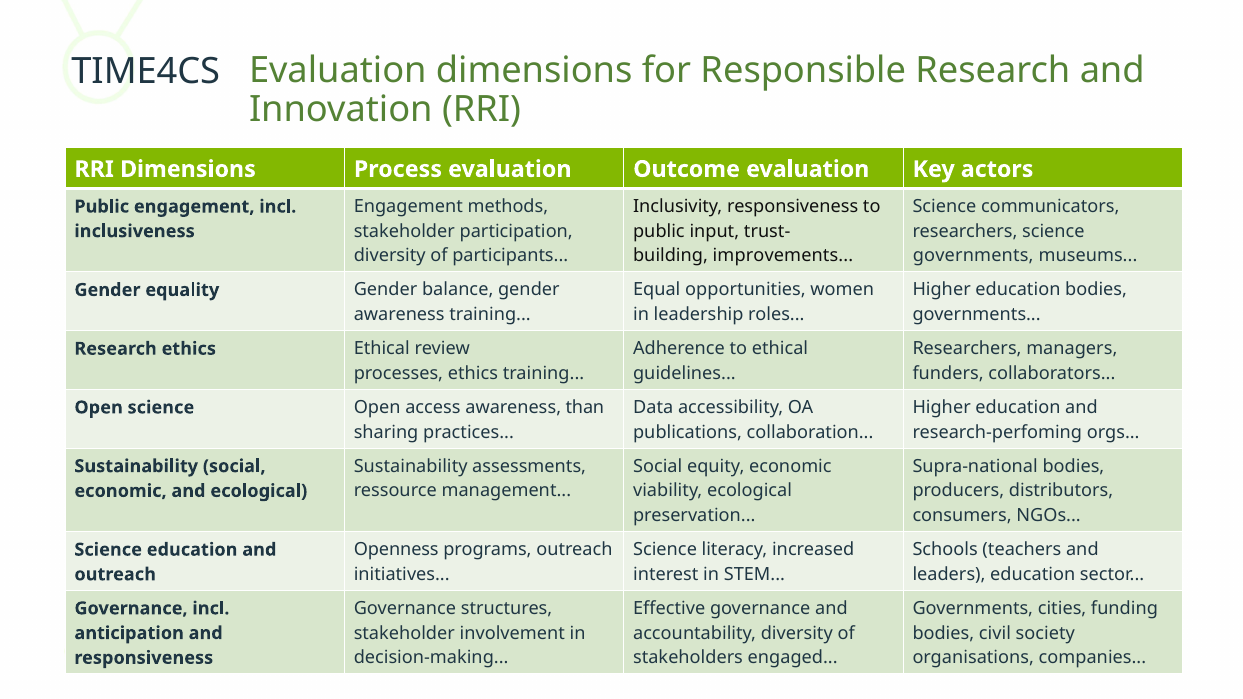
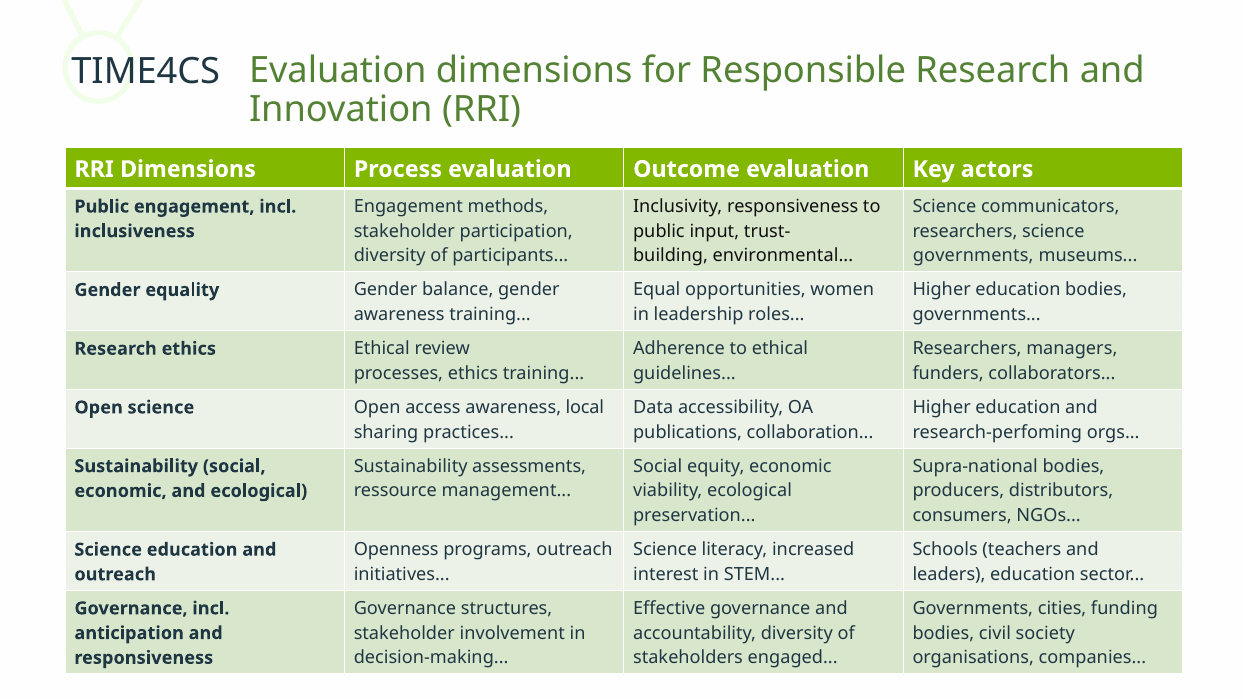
improvements: improvements -> environmental (783, 256)
than: than -> local (585, 408)
